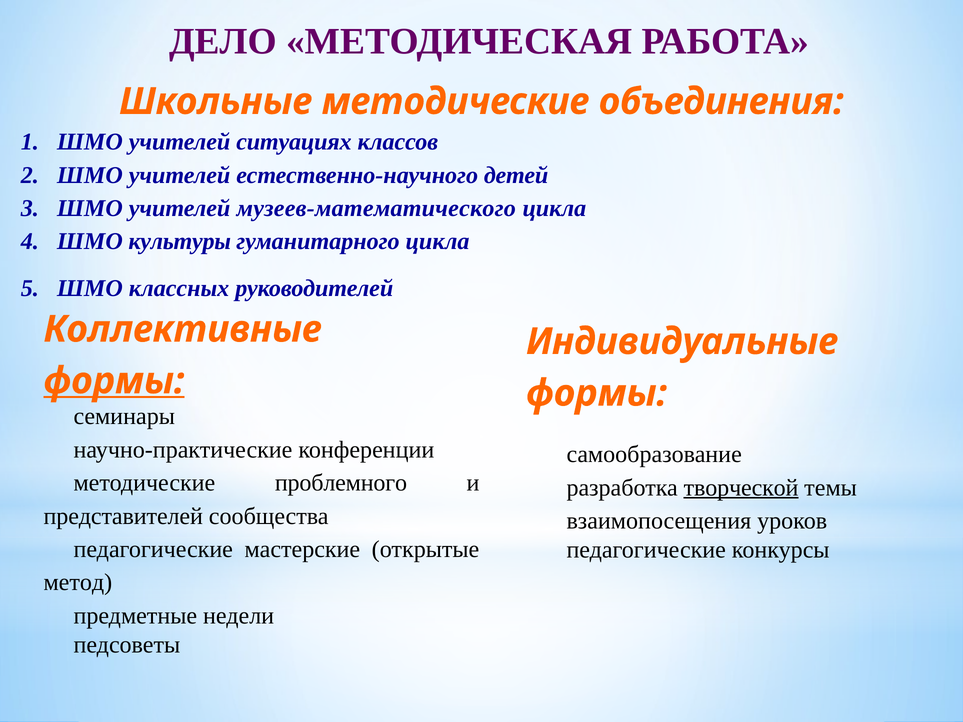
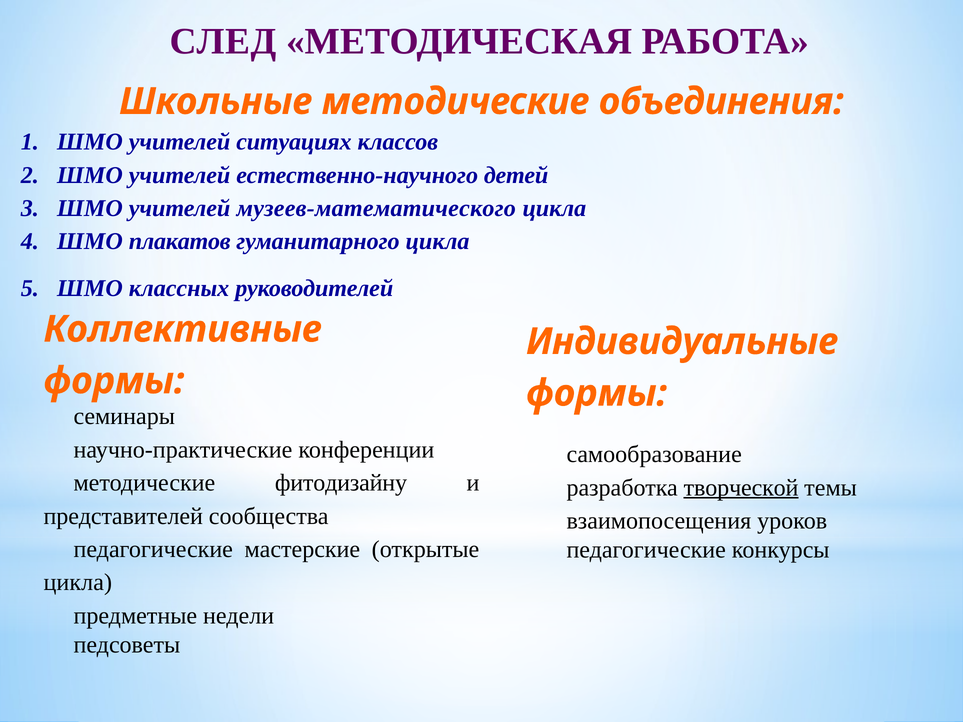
ДЕЛО: ДЕЛО -> СЛЕД (223, 41)
культуры: культуры -> плакатов (180, 242)
формы underline: present -> none (114, 381)
проблемного: проблемного -> фитодизайну (341, 483)
метод: метод -> цикла (78, 583)
